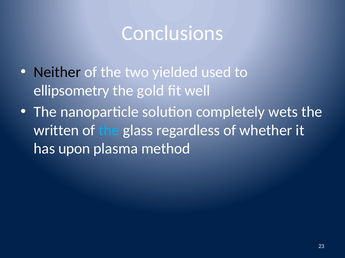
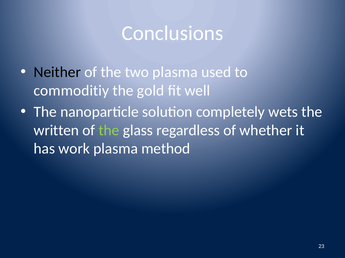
two yielded: yielded -> plasma (175, 72)
ellipsometry: ellipsometry -> commoditiy (71, 91)
the colour: light blue -> light green (109, 131)
upon: upon -> work (74, 149)
